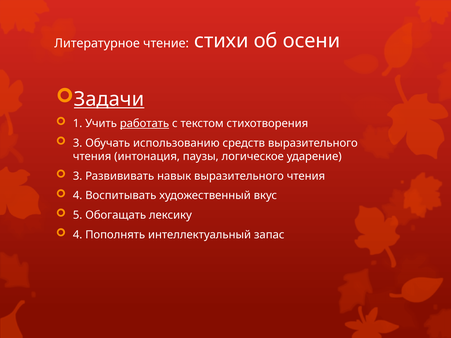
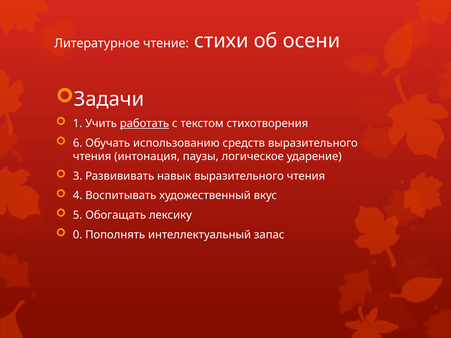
Задачи underline: present -> none (109, 99)
3: 3 -> 6 (78, 143)
4: 4 -> 0 (78, 235)
